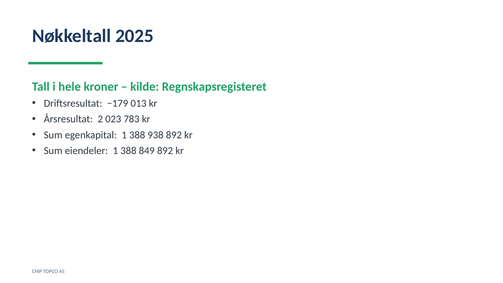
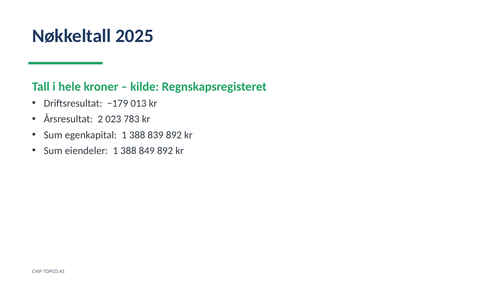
938: 938 -> 839 (156, 135)
